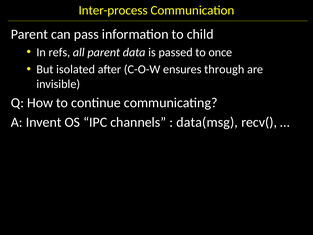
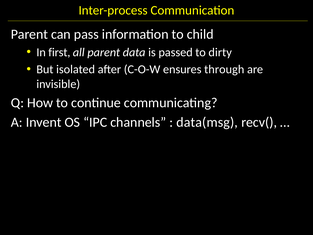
refs: refs -> first (59, 52)
once: once -> dirty (220, 52)
